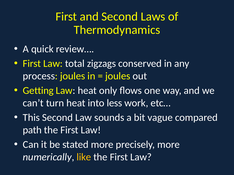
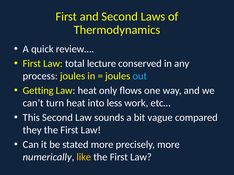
zigzags: zigzags -> lecture (102, 64)
out colour: white -> light blue (140, 76)
path: path -> they (32, 130)
